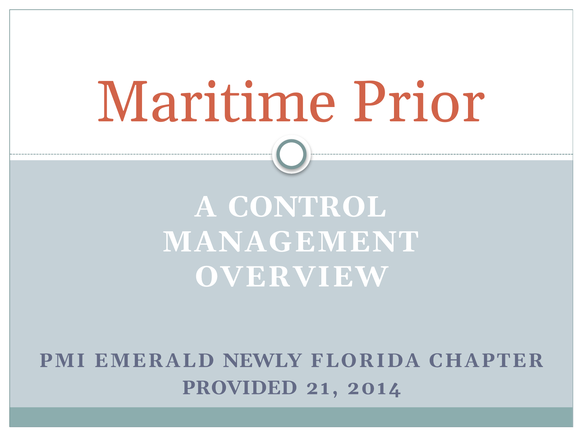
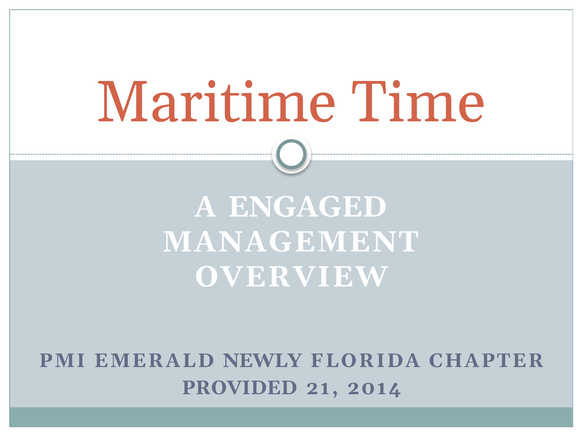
Prior: Prior -> Time (418, 102)
CONTROL: CONTROL -> ENGAGED (307, 207)
